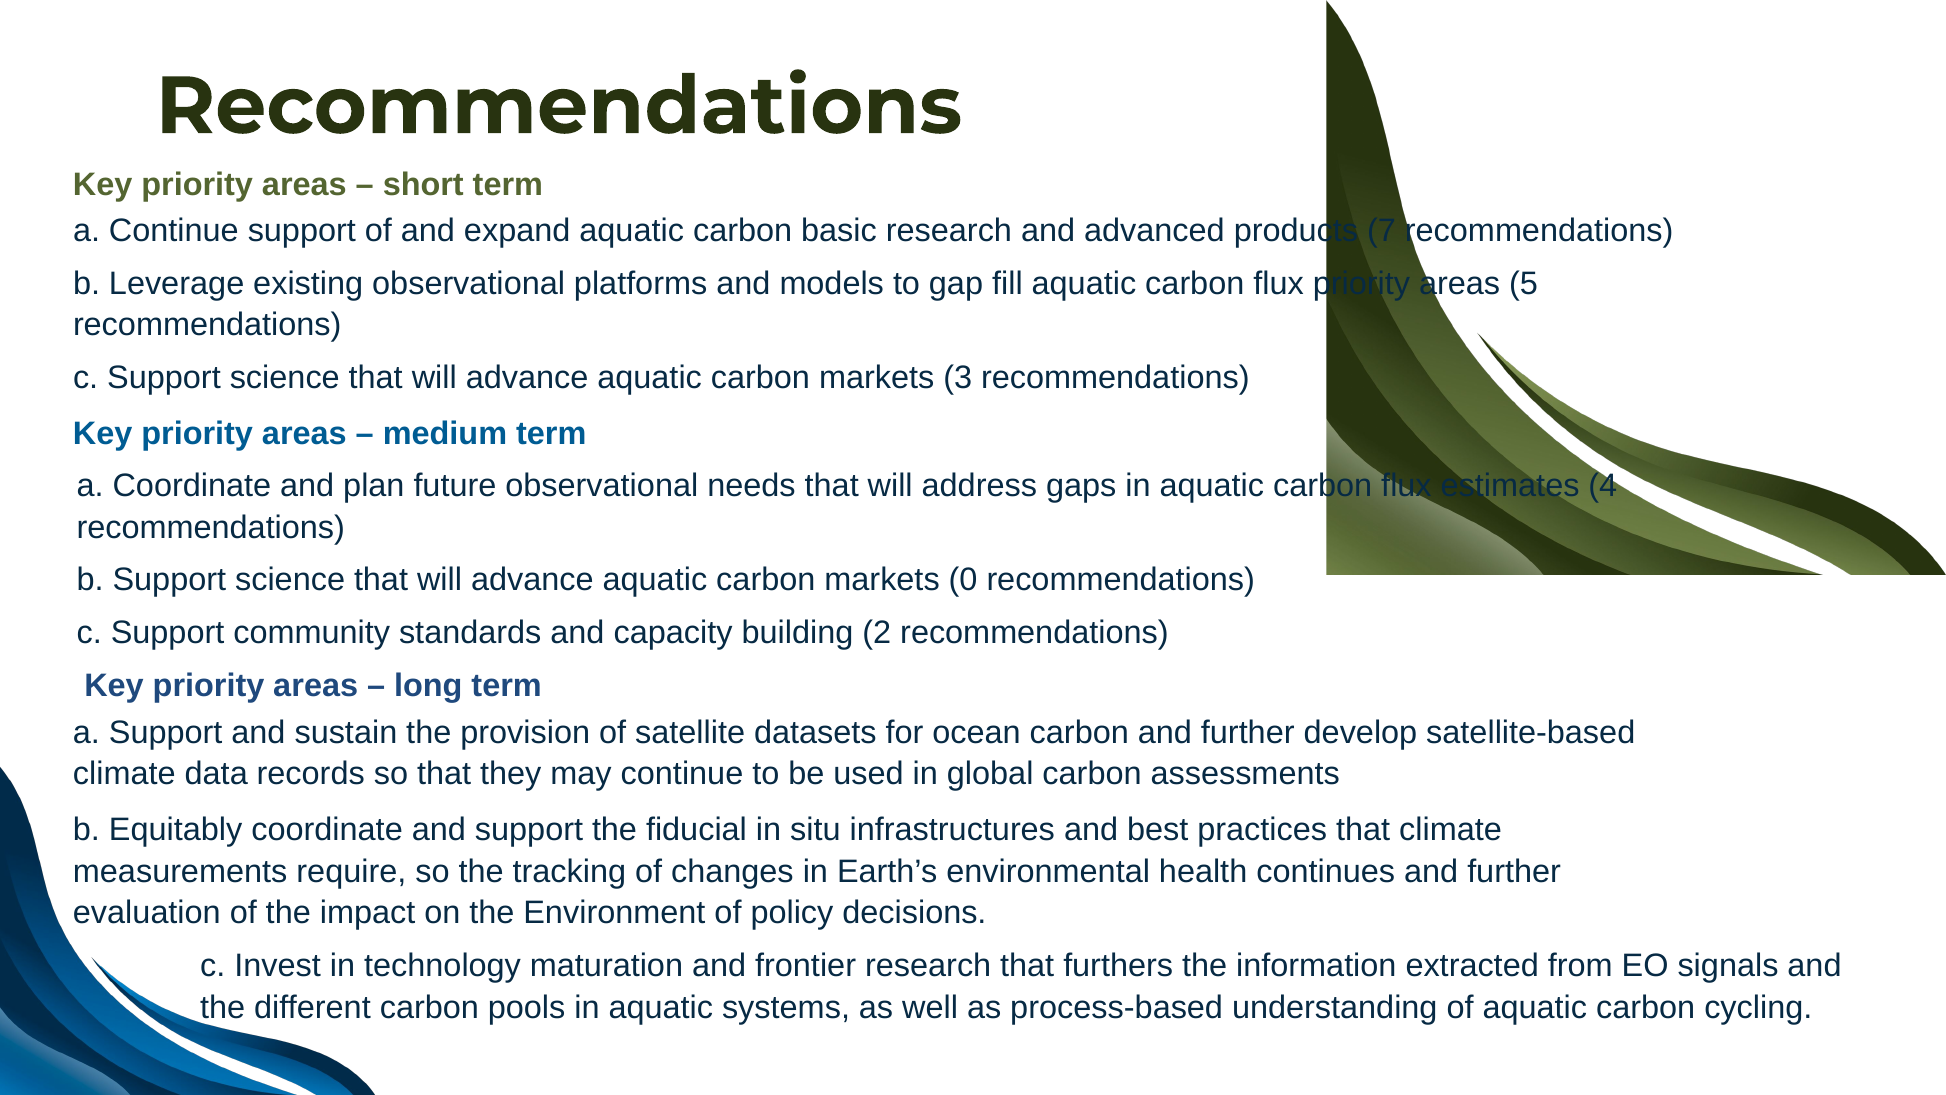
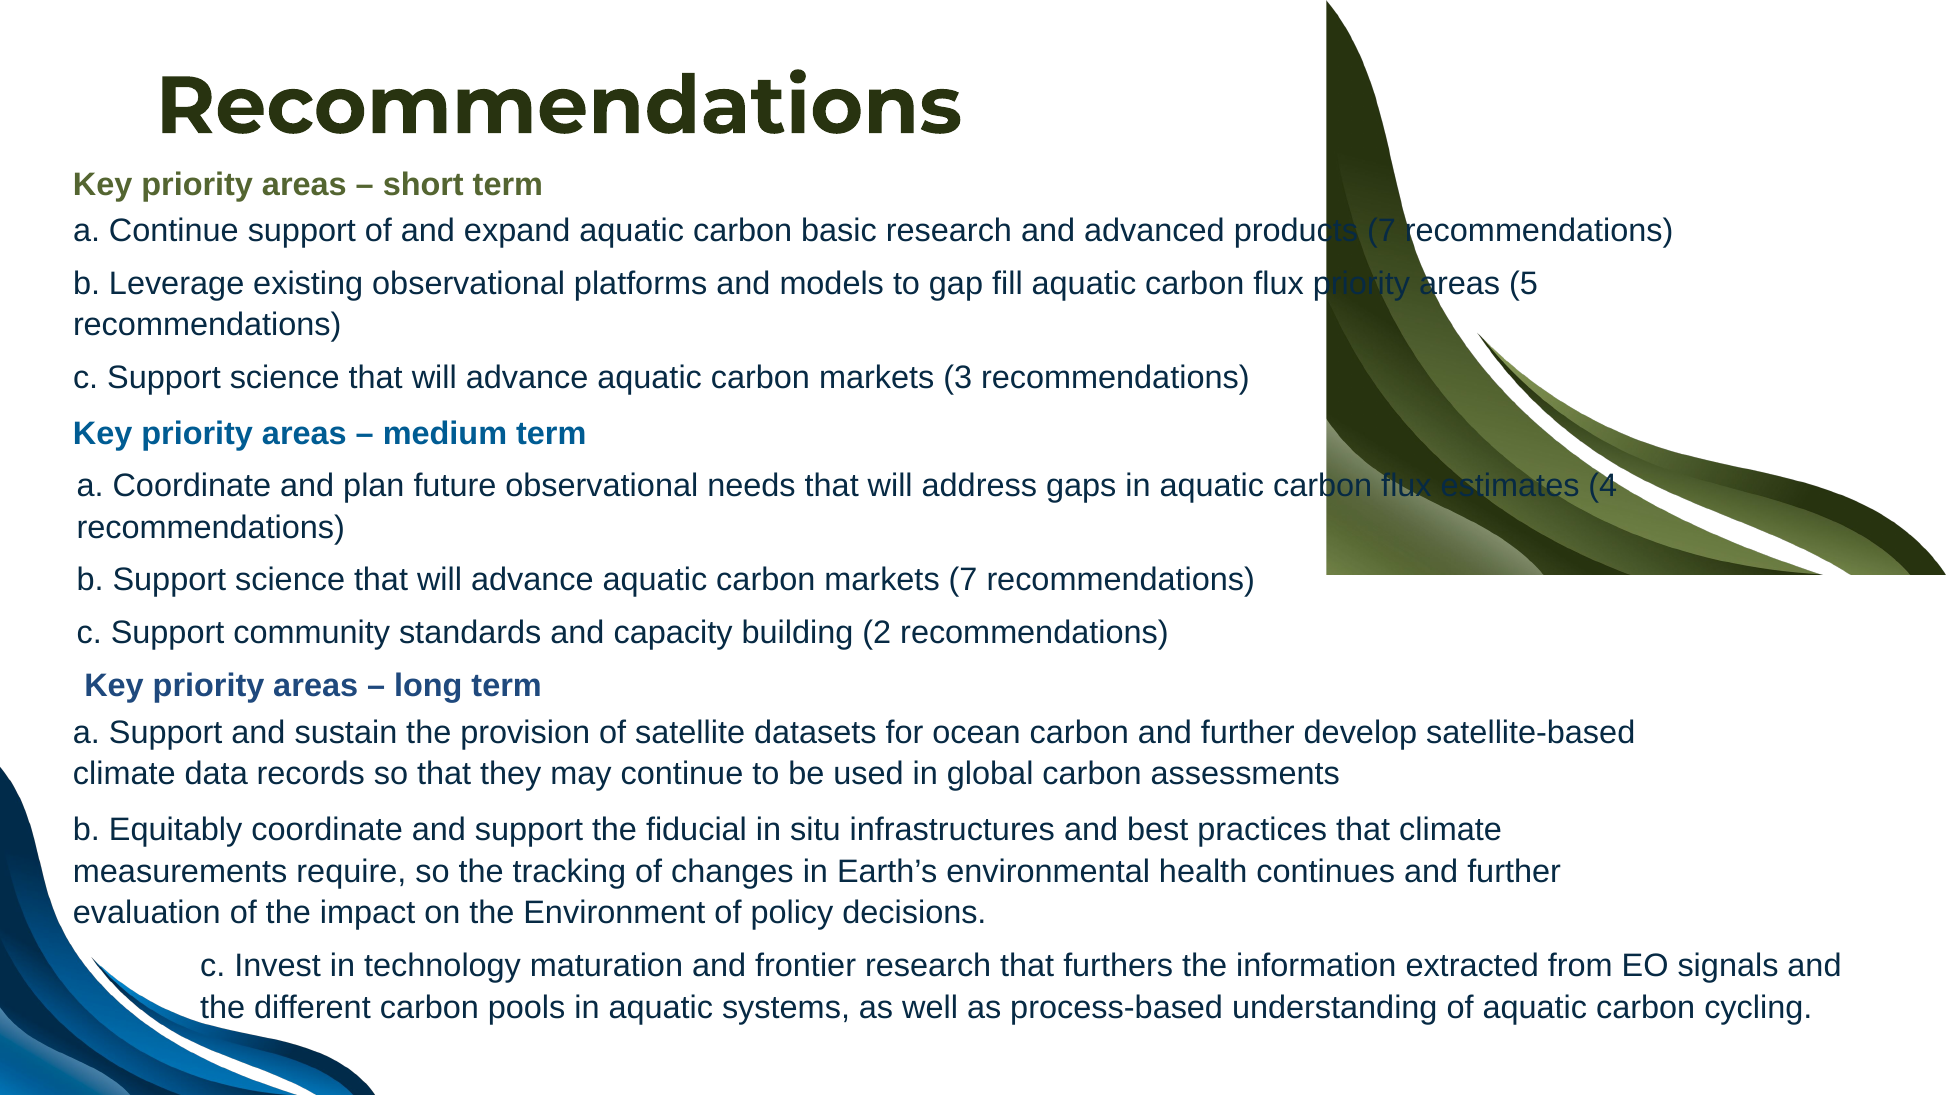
markets 0: 0 -> 7 (963, 580)
